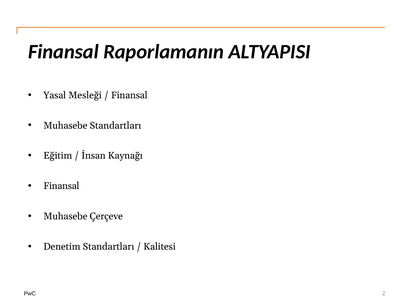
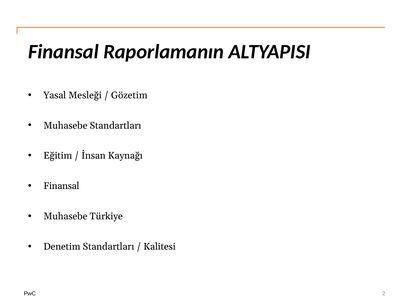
Finansal: Finansal -> Gözetim (129, 95)
Çerçeve: Çerçeve -> Türkiye (106, 216)
